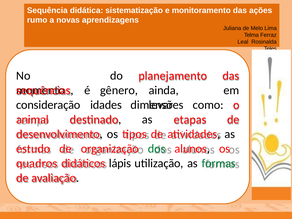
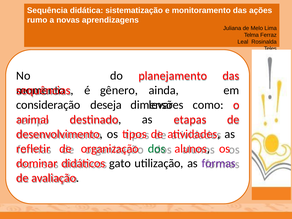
idades: idades -> deseja (106, 105)
estudo: estudo -> refletir (33, 149)
quadros: quadros -> dominar (37, 163)
lápis: lápis -> gato (120, 163)
formas colour: green -> purple (219, 163)
